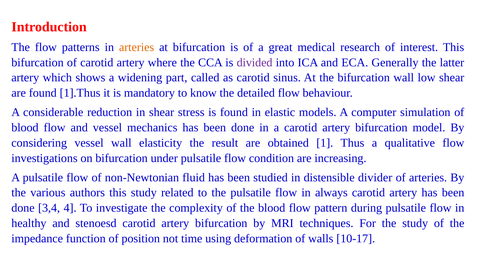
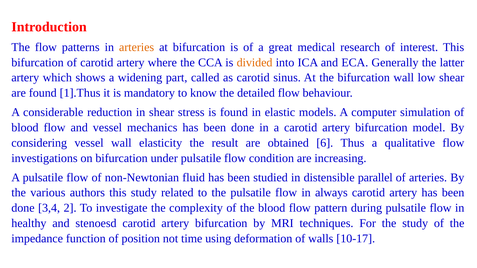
divided colour: purple -> orange (255, 63)
1: 1 -> 6 (325, 143)
divider: divider -> parallel (375, 178)
4: 4 -> 2 (70, 208)
